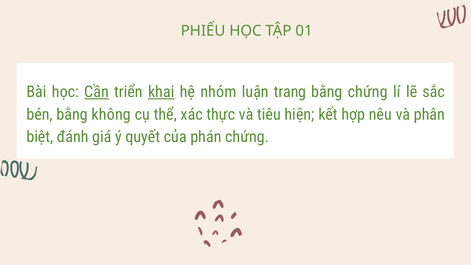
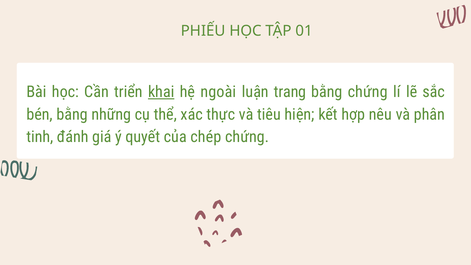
Cần underline: present -> none (97, 92)
nhóm: nhóm -> ngoài (218, 92)
không: không -> những (111, 114)
biệt: biệt -> tinh (40, 137)
phán: phán -> chép (206, 137)
